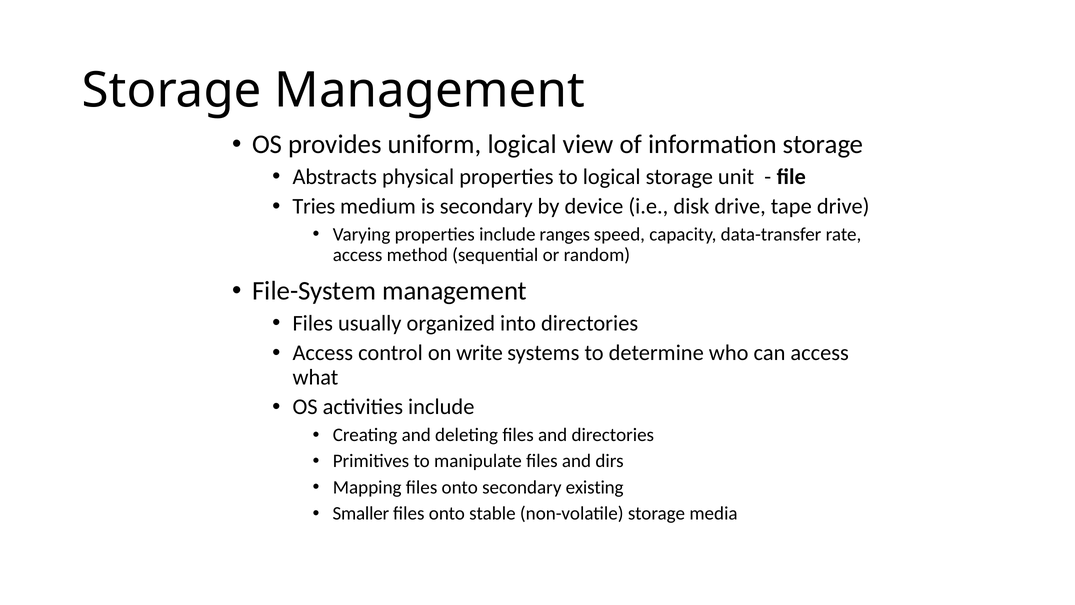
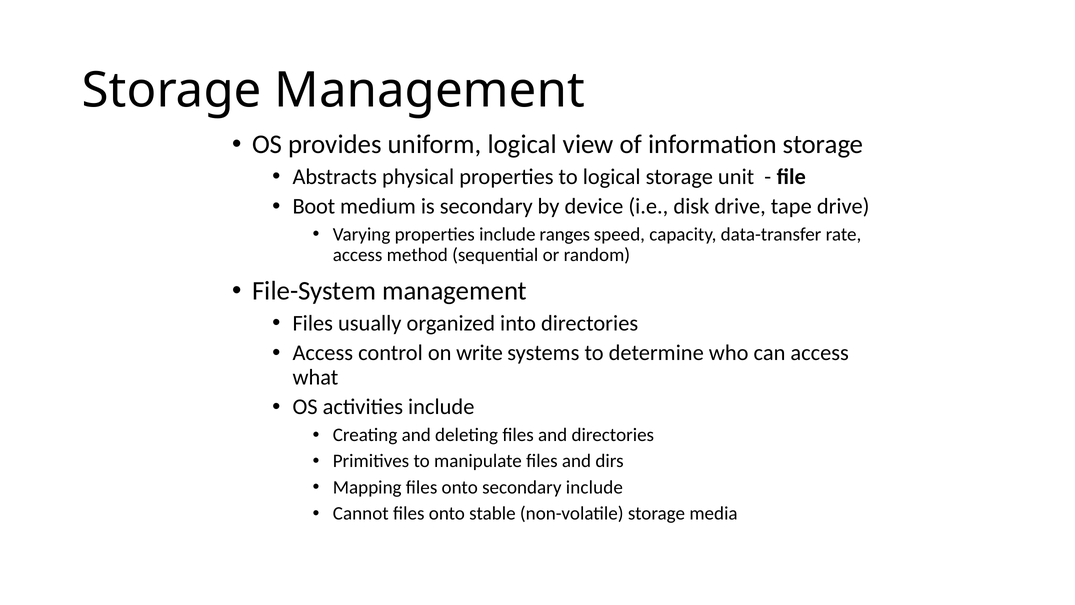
Tries: Tries -> Boot (314, 206)
secondary existing: existing -> include (594, 487)
Smaller: Smaller -> Cannot (361, 513)
